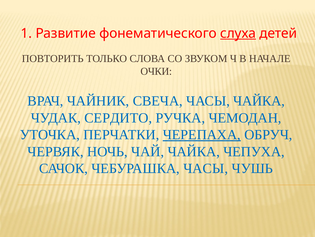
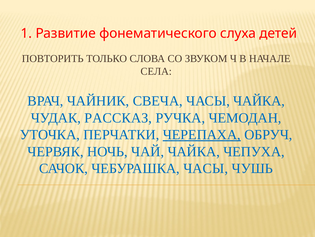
слуха underline: present -> none (238, 33)
ОЧКИ: ОЧКИ -> СЕЛА (156, 71)
СЕРДИТО: СЕРДИТО -> РАССКАЗ (118, 118)
